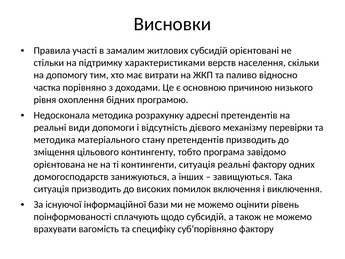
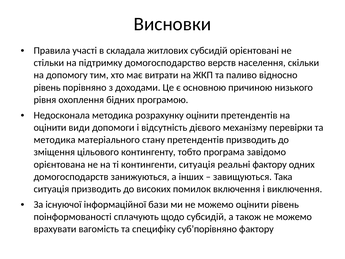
замалим: замалим -> складала (126, 50)
характеристиками: характеристиками -> домогосподарство (165, 63)
частка: частка -> рівень (47, 87)
розрахунку адресні: адресні -> оцінити (202, 115)
реальні: реальні -> оцінити (50, 127)
